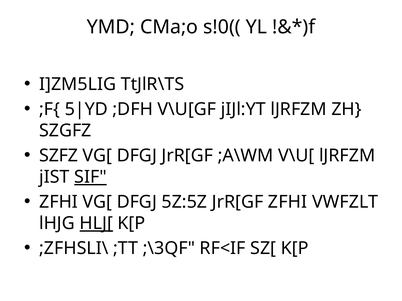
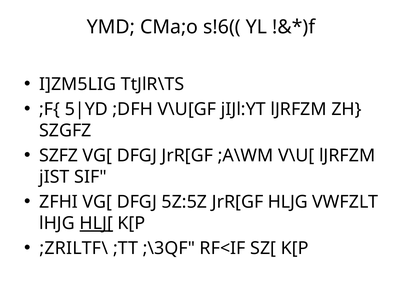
s!0((: s!0(( -> s!6(( (222, 27)
SIF underline: present -> none (90, 177)
JrR[GF ZFHI: ZFHI -> HLJG (288, 202)
;ZFHSLI\: ;ZFHSLI\ -> ;ZRILTF\ (74, 249)
